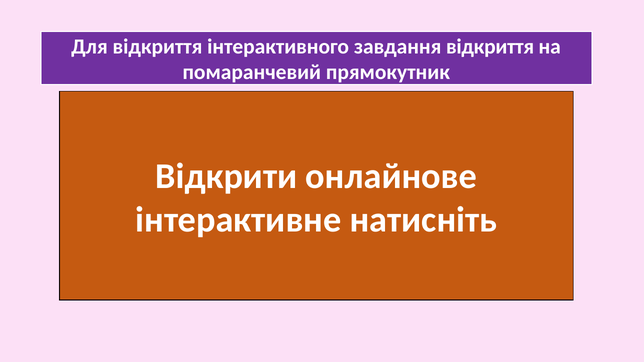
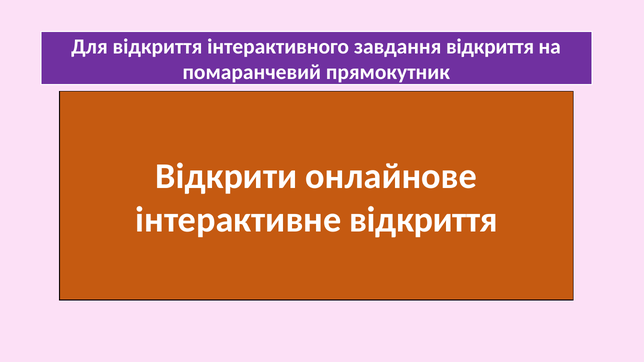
інтерактивне натисніть: натисніть -> відкриття (424, 220)
